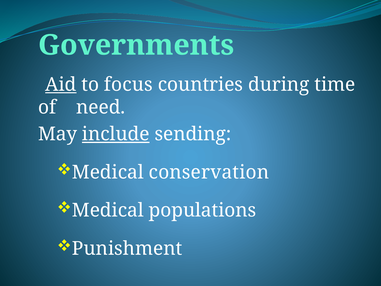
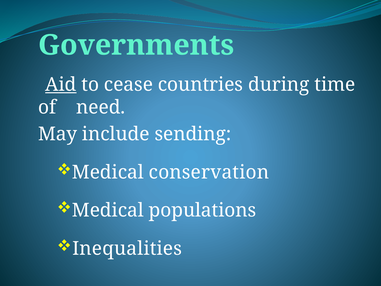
focus: focus -> cease (128, 84)
include underline: present -> none (116, 134)
Punishment: Punishment -> Inequalities (127, 248)
